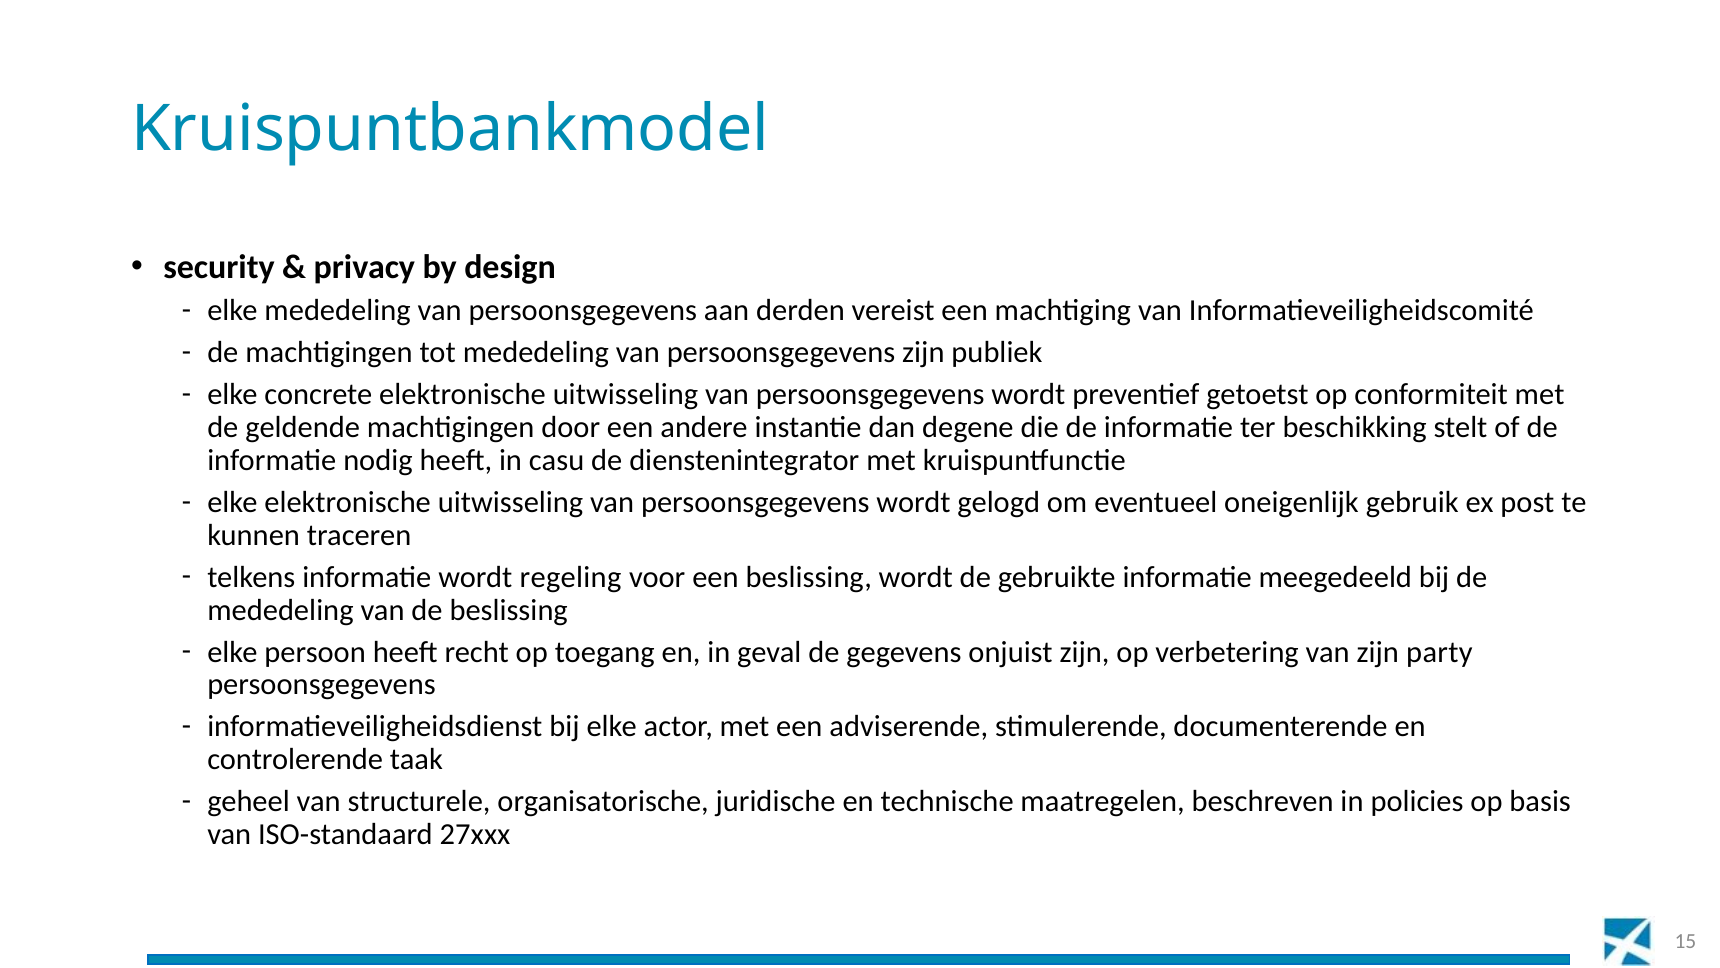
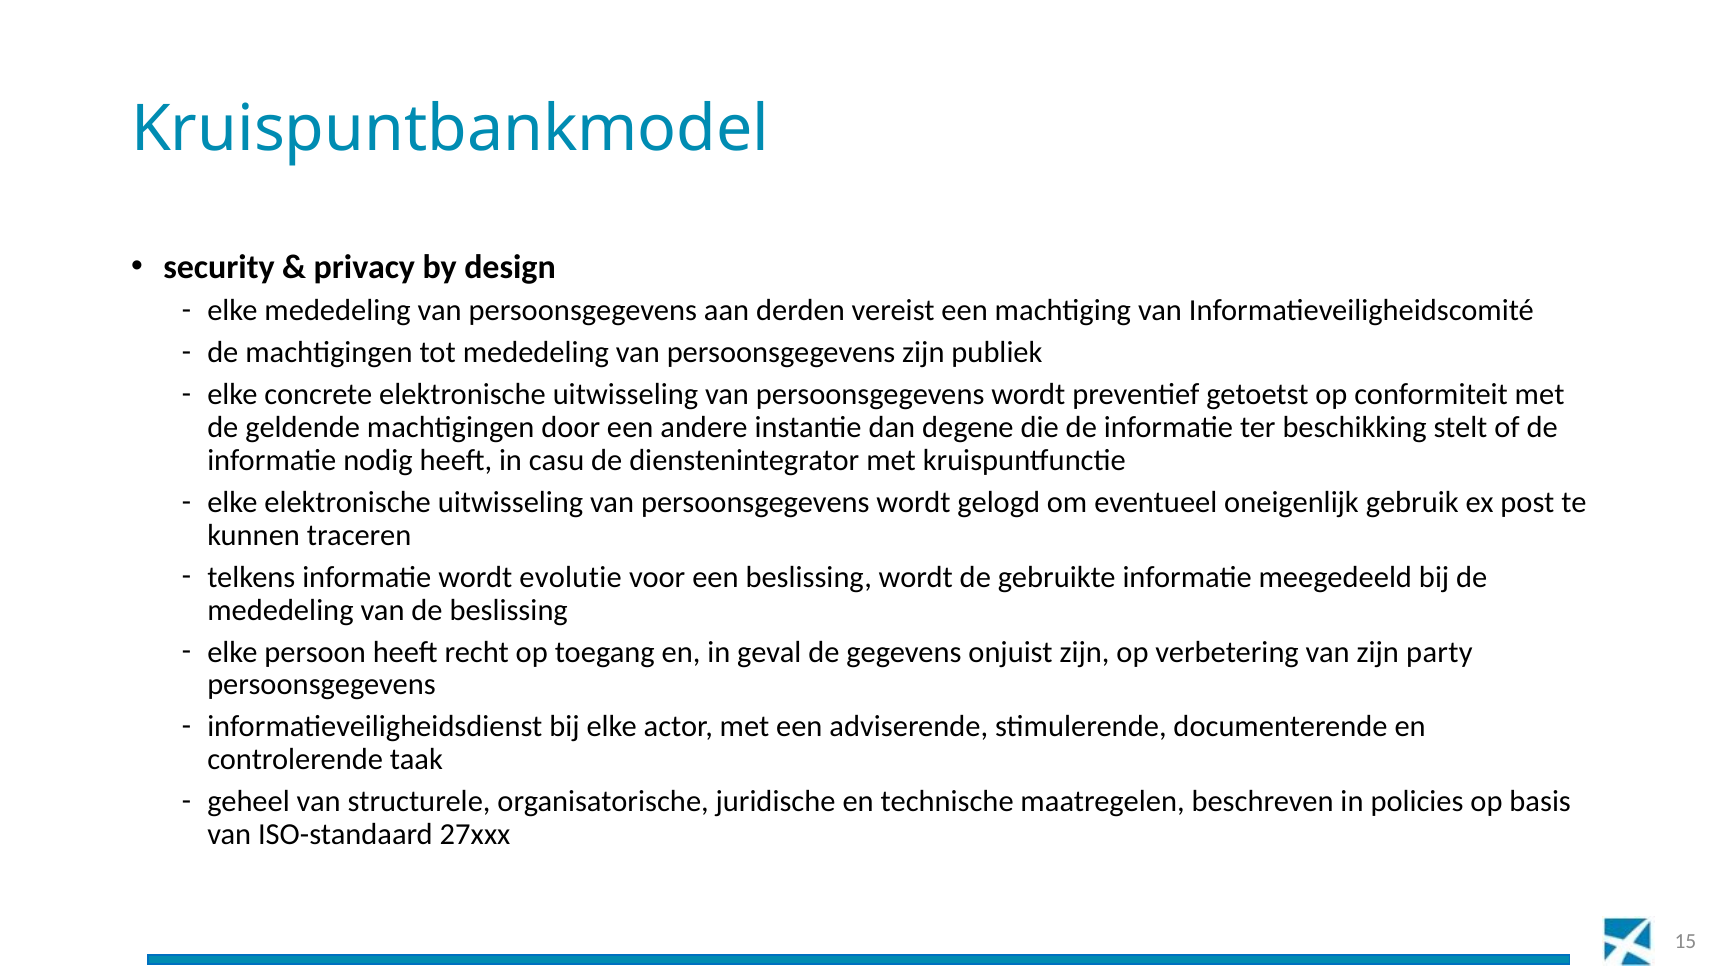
regeling: regeling -> evolutie (571, 577)
